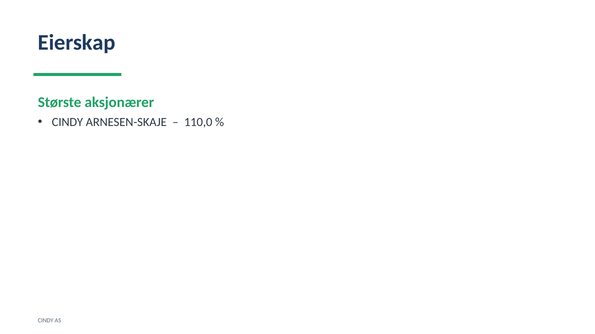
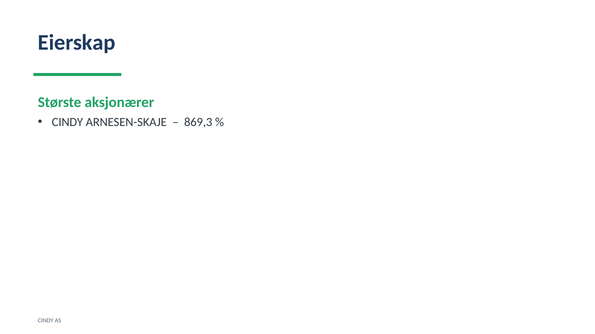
110,0: 110,0 -> 869,3 (198, 122)
